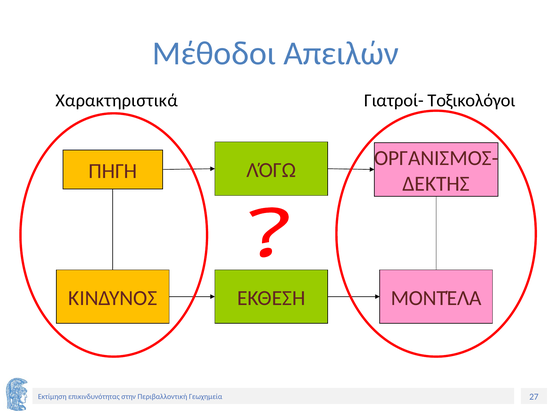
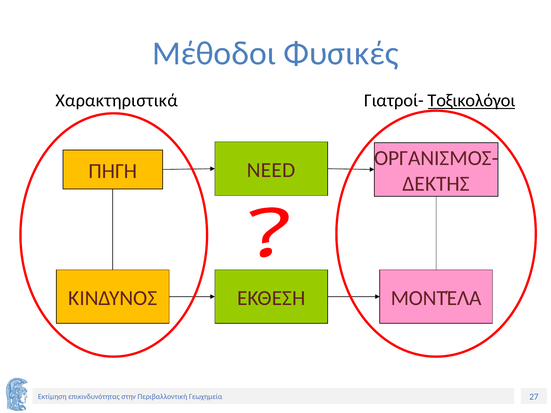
Απειλών: Απειλών -> Φυσικές (341, 53)
Τοξικολόγοι underline: none -> present (472, 101)
ΛΌΓΩ: ΛΌΓΩ -> NEED (271, 170)
